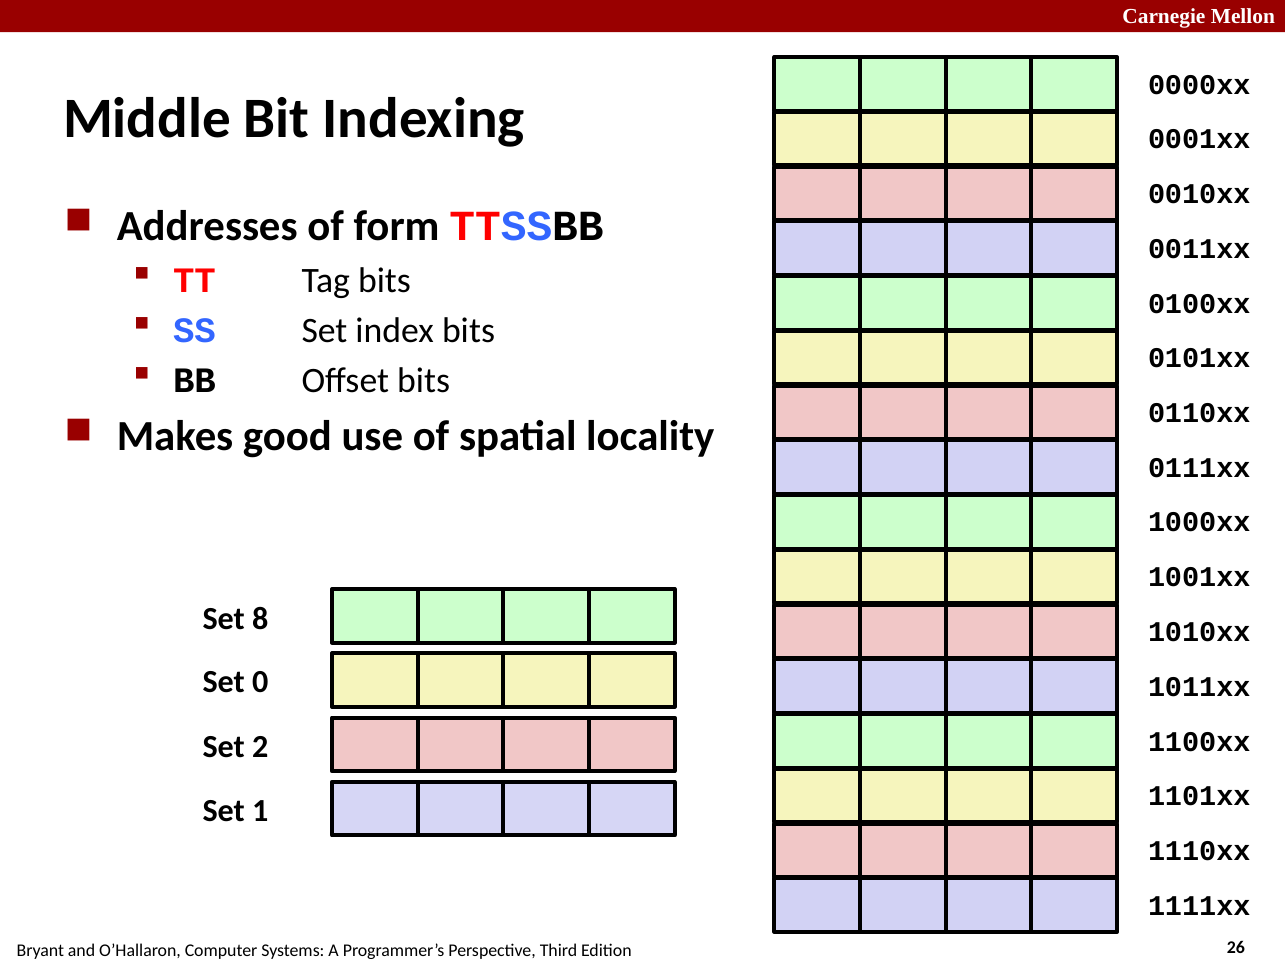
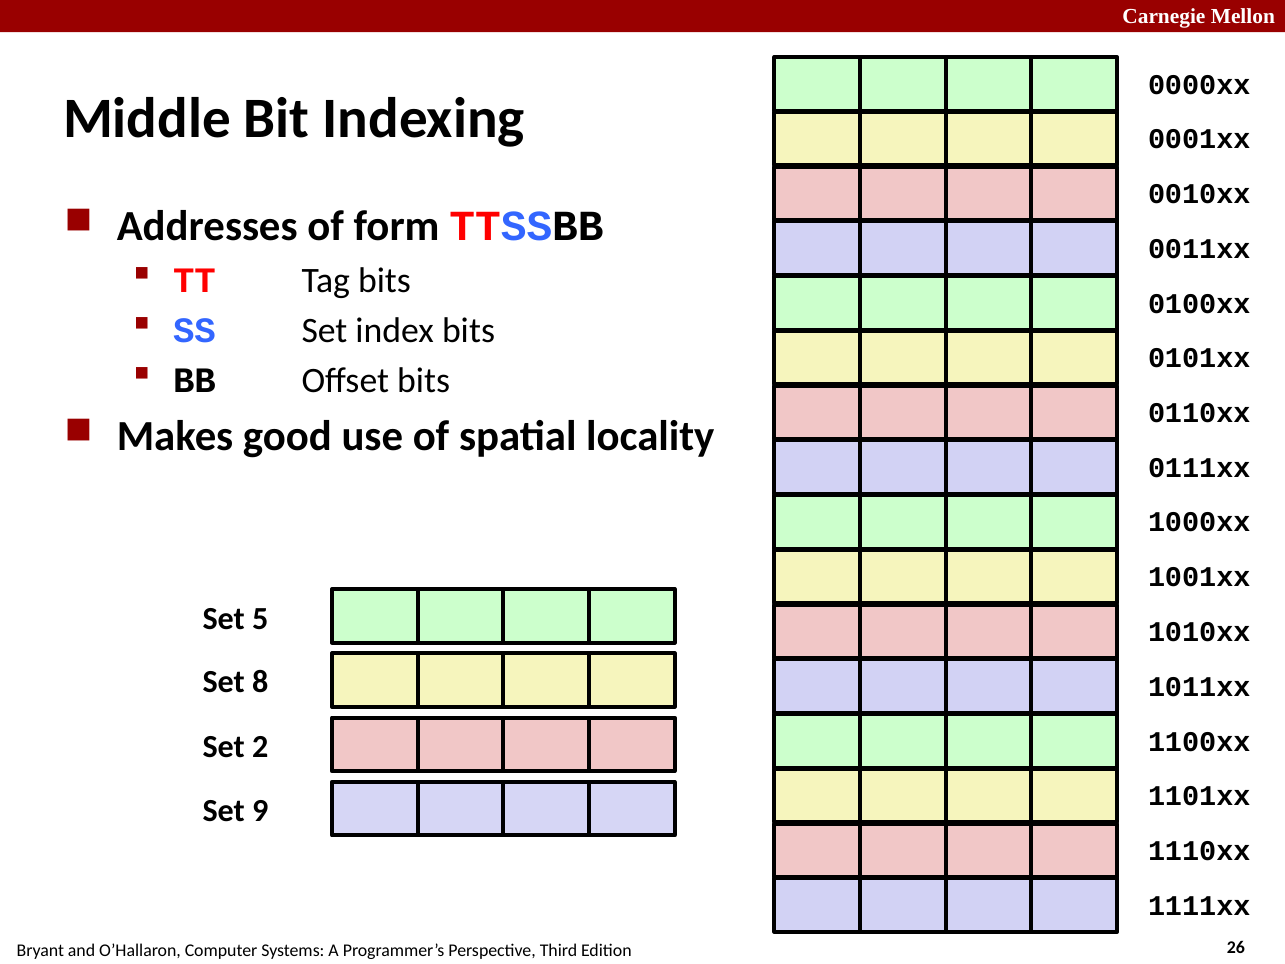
8: 8 -> 5 (260, 619)
0: 0 -> 8 (260, 682)
1: 1 -> 9 (260, 811)
